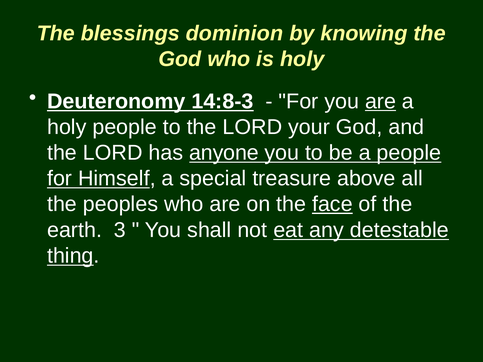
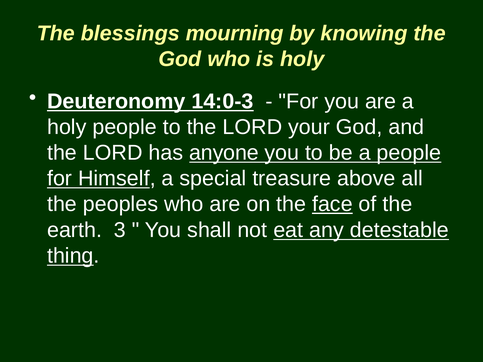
dominion: dominion -> mourning (235, 33)
14:8-3: 14:8-3 -> 14:0-3 (222, 101)
are underline: present -> none (381, 101)
